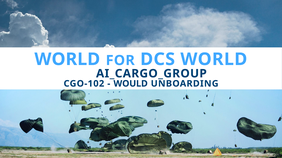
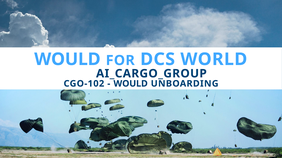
WORLD: WORLD -> WOULD (67, 59)
